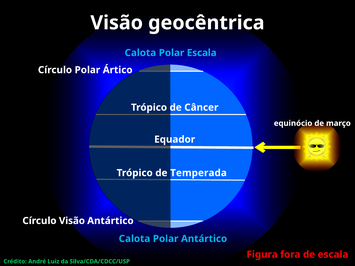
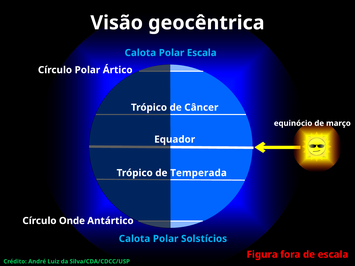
Círculo Visão: Visão -> Onde (72, 221)
Polar Antártico: Antártico -> Solstícios (204, 239)
